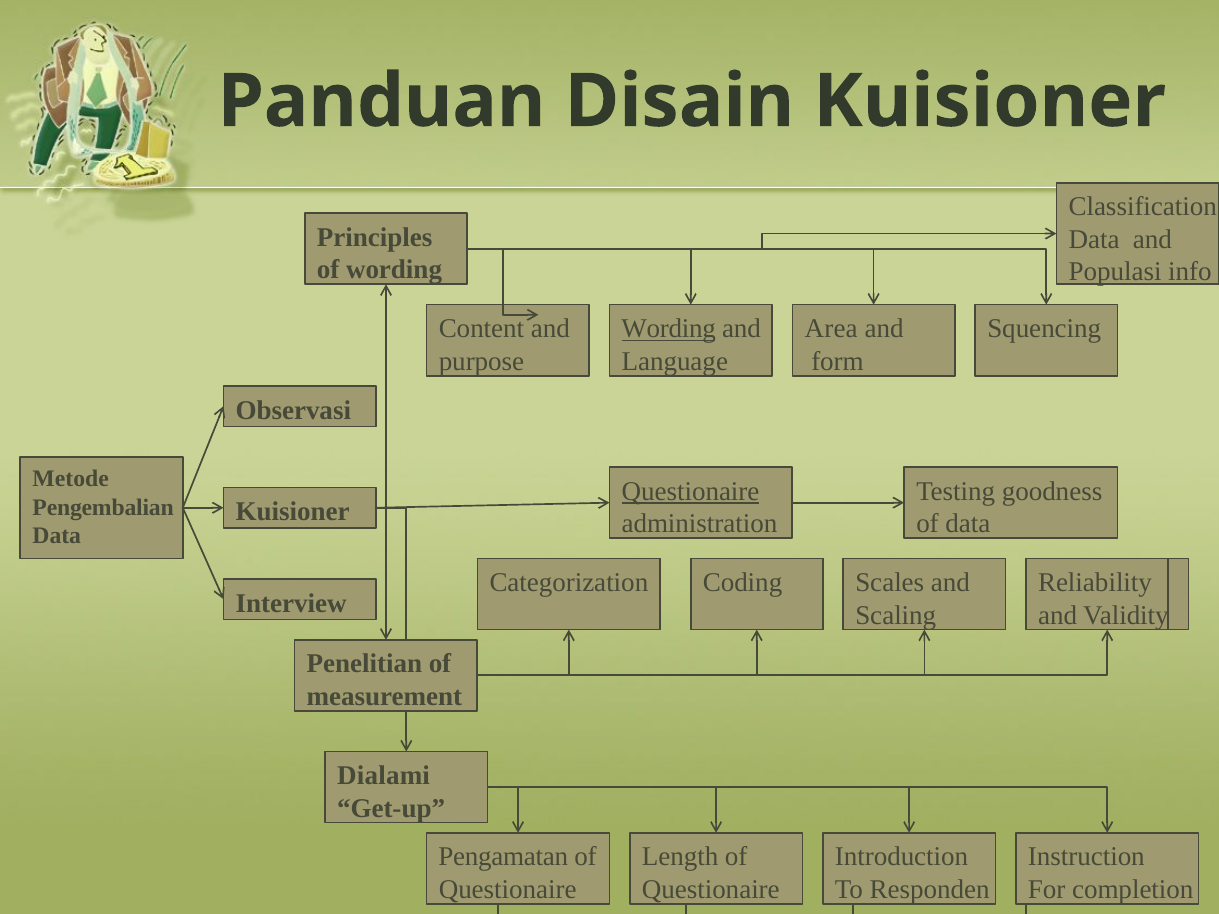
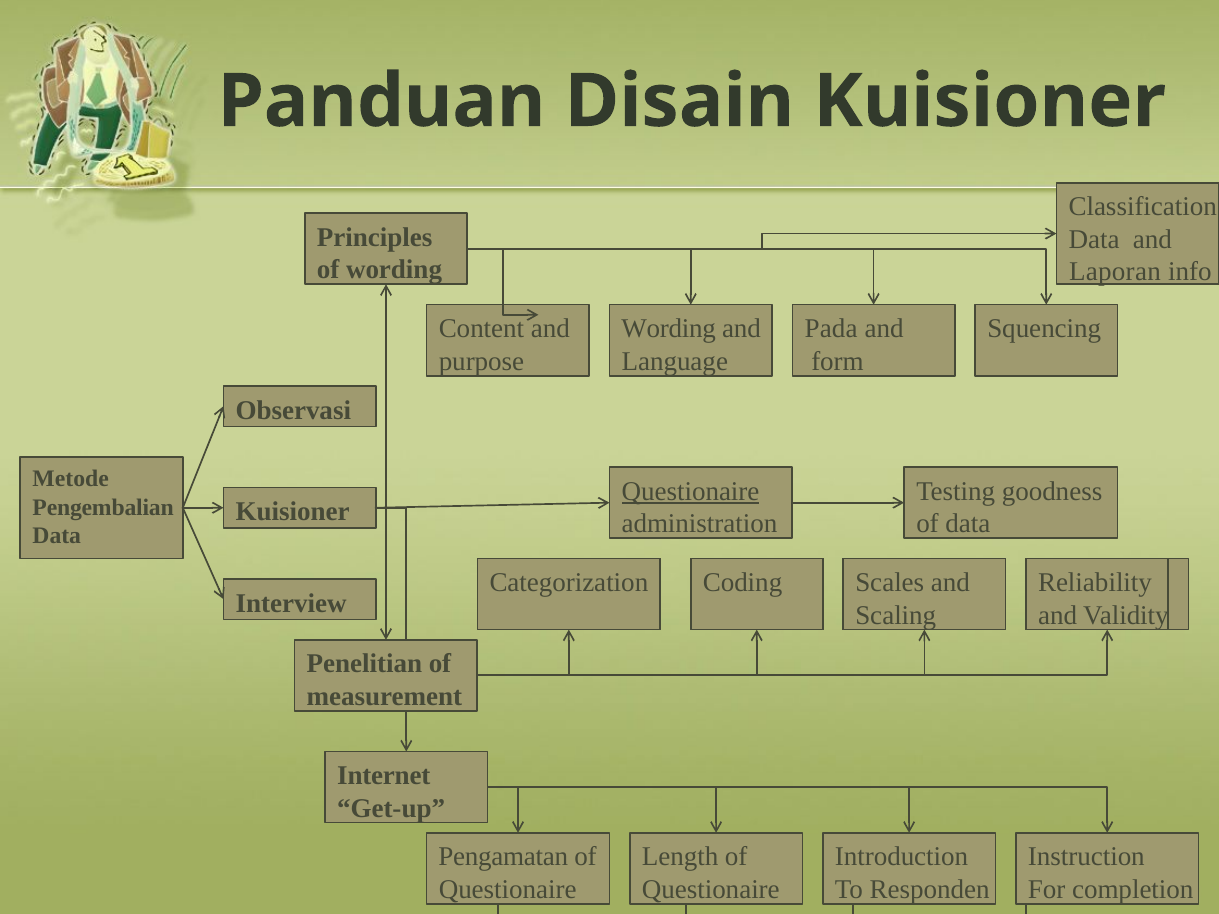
Populasi: Populasi -> Laporan (1115, 272)
Wording underline: present -> none (669, 329)
Area: Area -> Pada (831, 329)
Dialami: Dialami -> Internet (384, 776)
